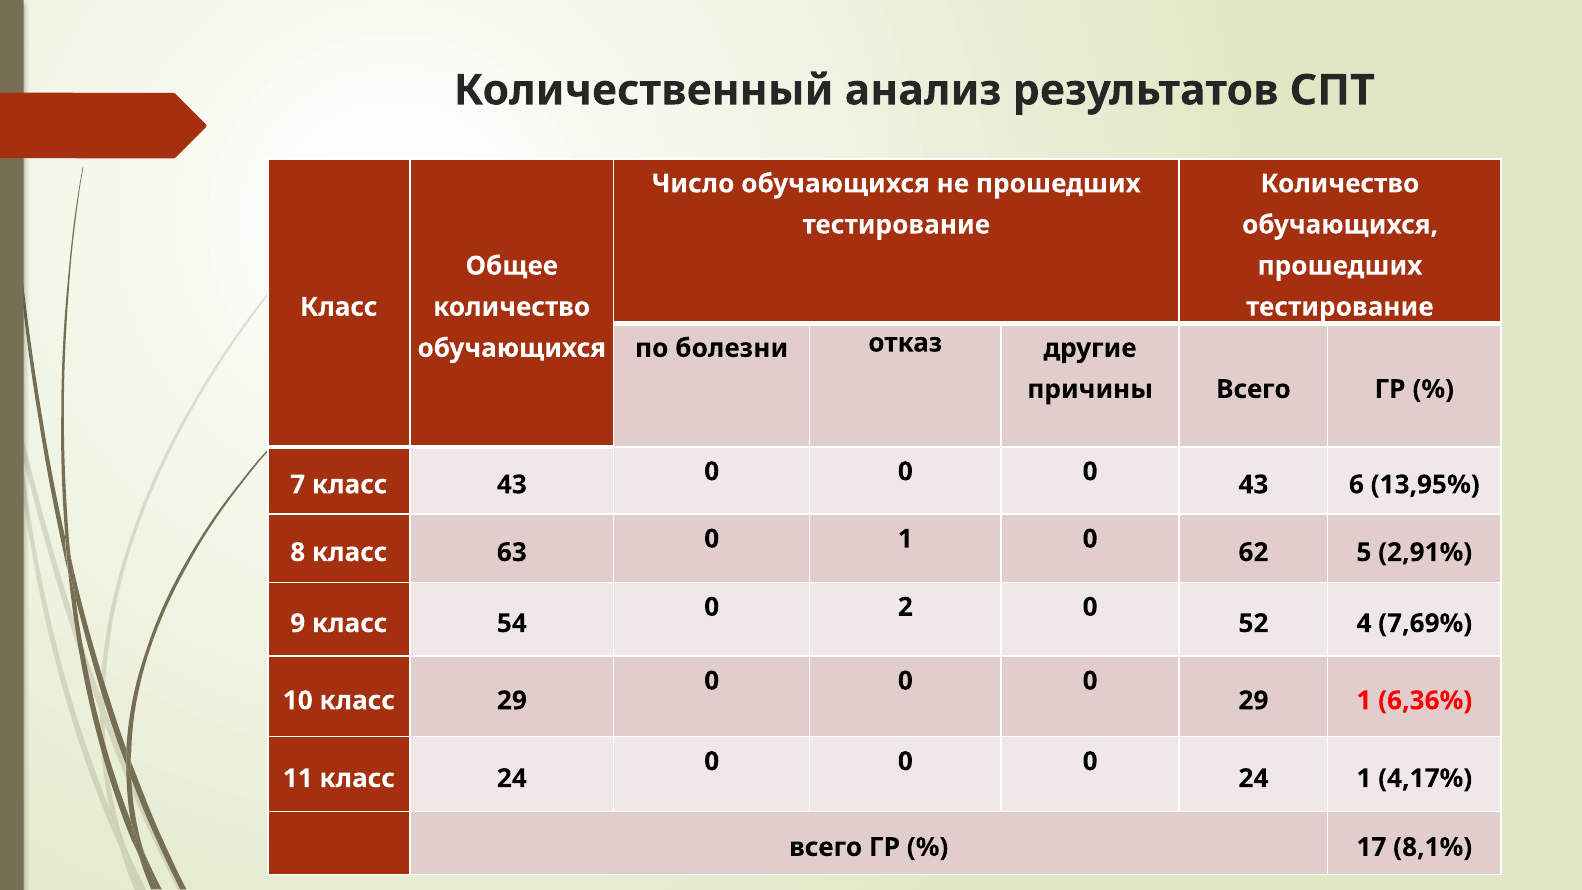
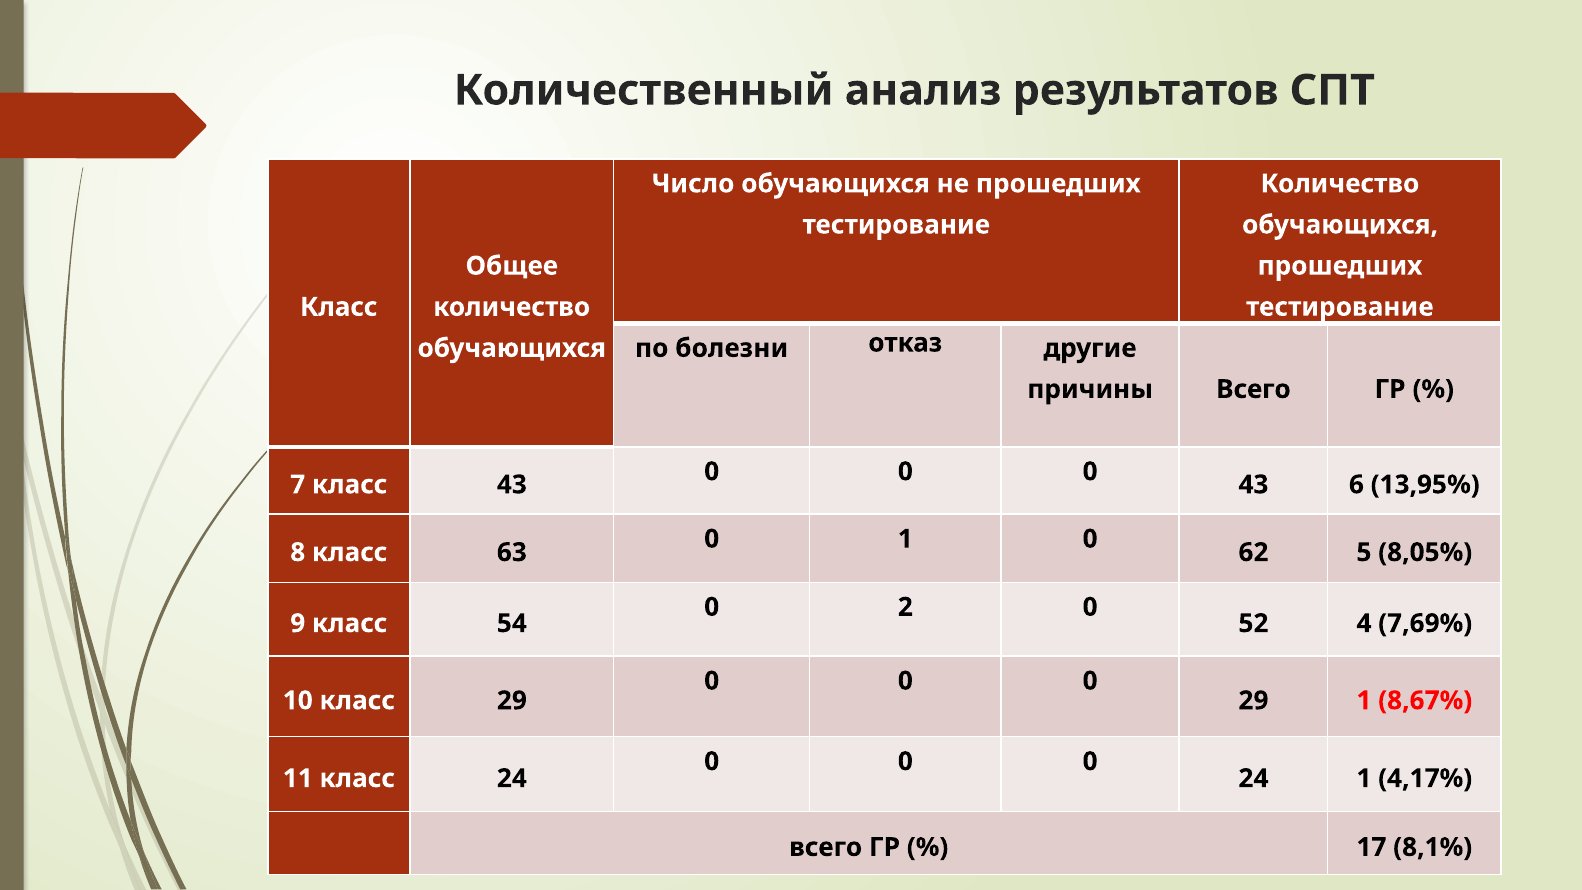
2,91%: 2,91% -> 8,05% (1425, 552)
6,36%: 6,36% -> 8,67% (1425, 700)
